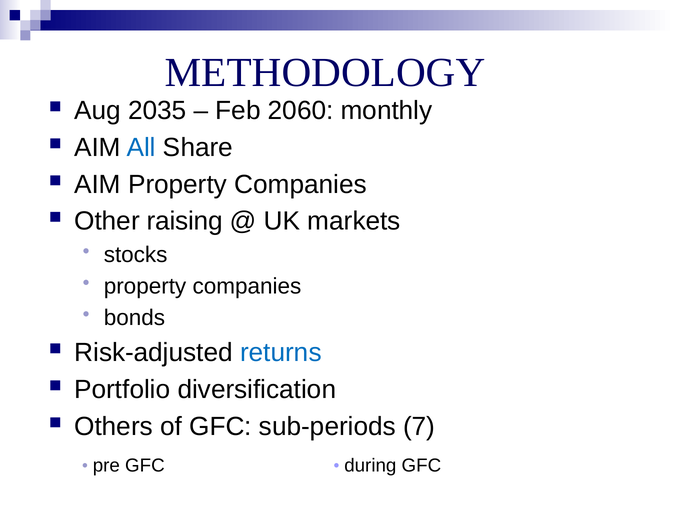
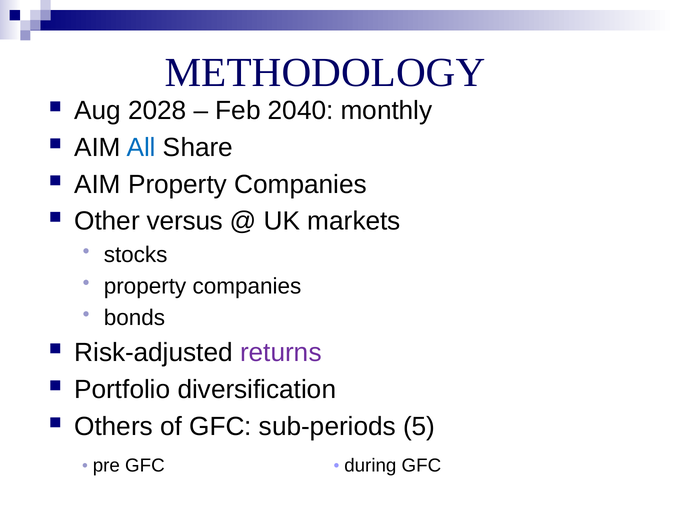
2035: 2035 -> 2028 (157, 111)
2060: 2060 -> 2040 (301, 111)
raising: raising -> versus (185, 221)
returns colour: blue -> purple (281, 352)
7: 7 -> 5 (419, 426)
